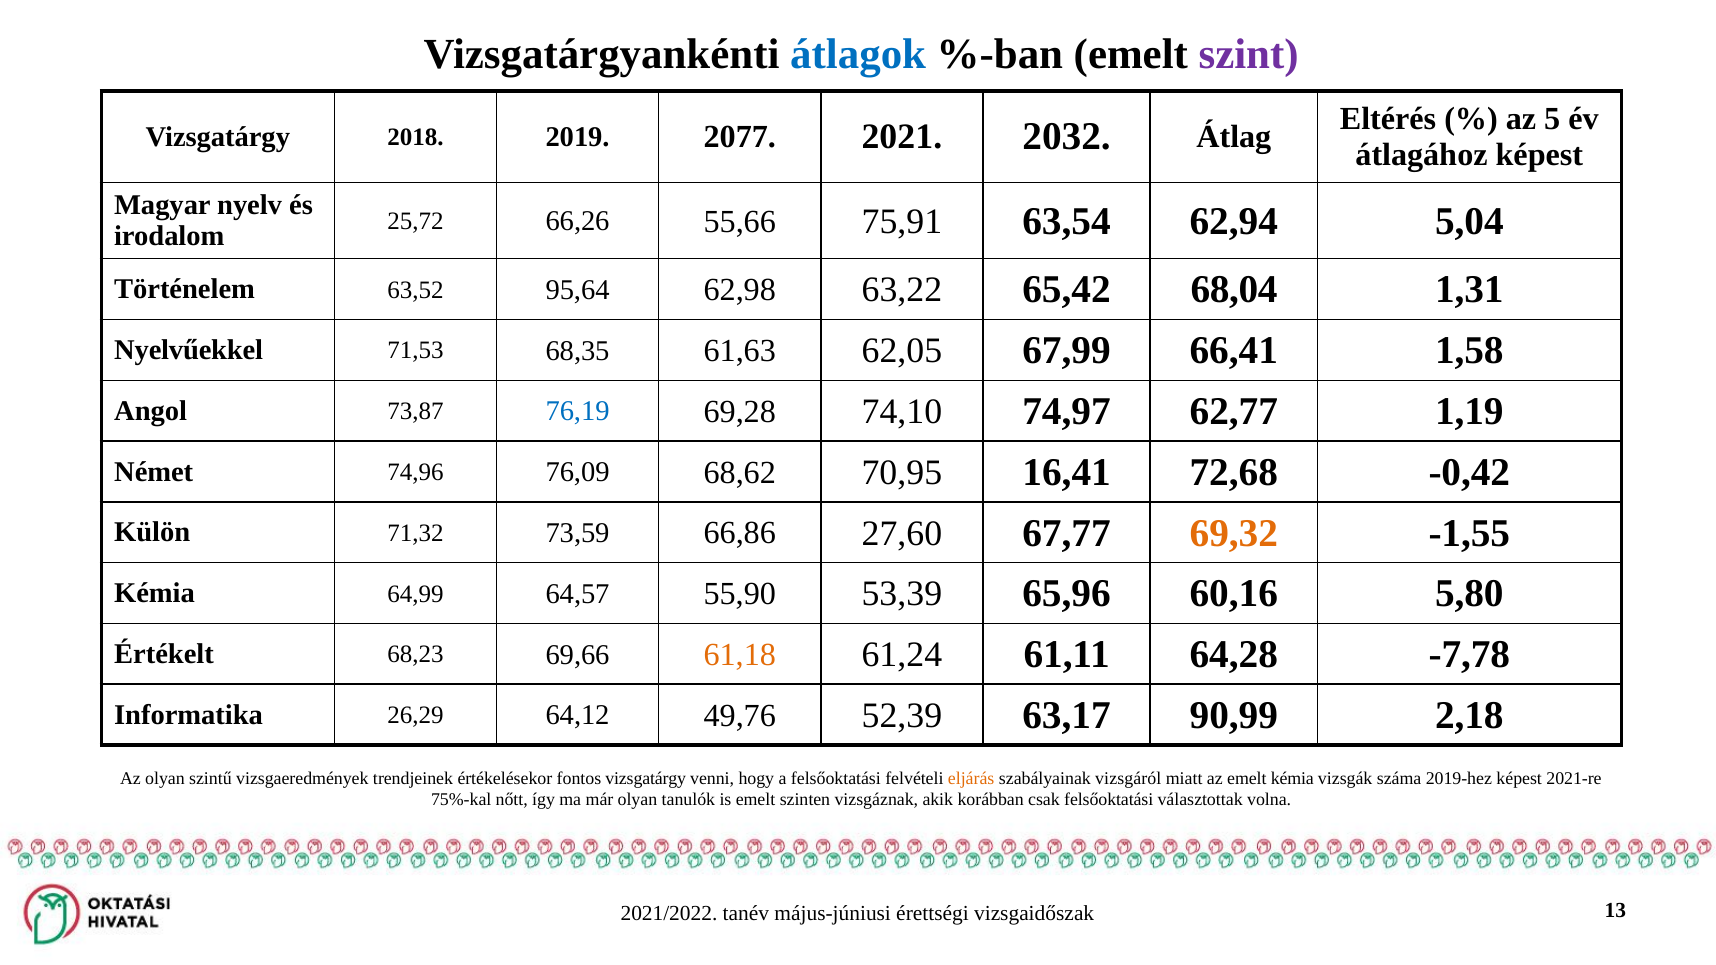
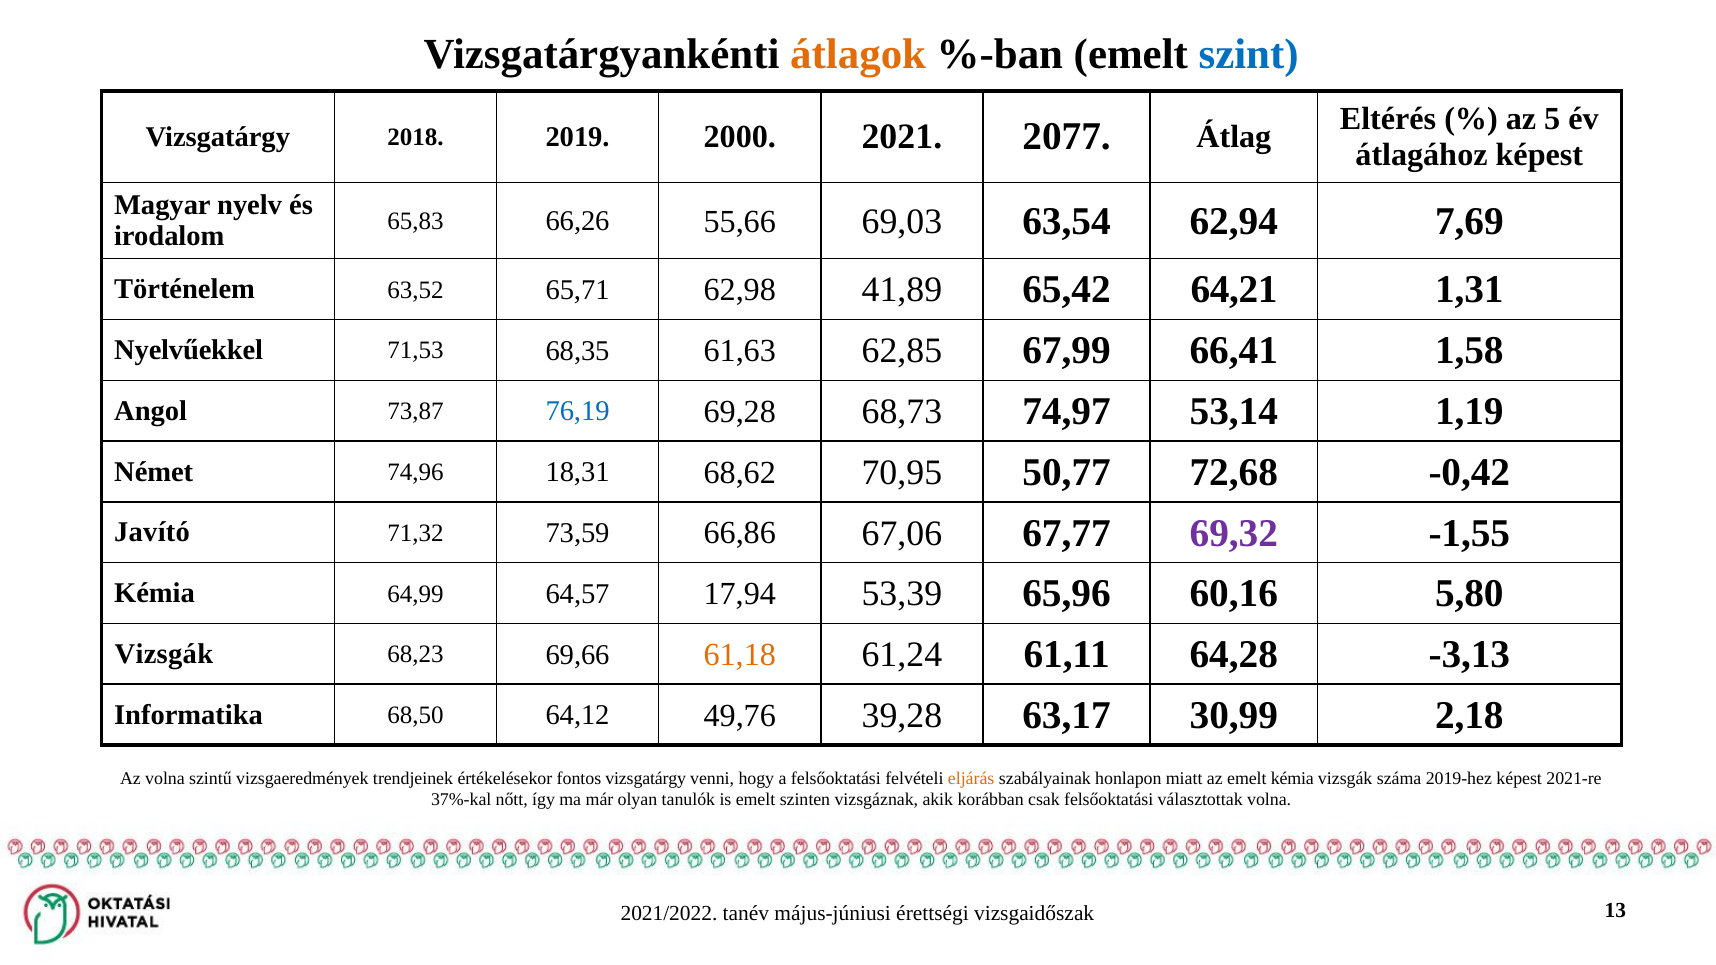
átlagok colour: blue -> orange (858, 55)
szint colour: purple -> blue (1249, 55)
2077: 2077 -> 2000 (740, 137)
2032: 2032 -> 2077 (1067, 137)
25,72: 25,72 -> 65,83 (415, 221)
75,91: 75,91 -> 69,03 (902, 222)
5,04: 5,04 -> 7,69 (1469, 221)
95,64: 95,64 -> 65,71 (578, 290)
63,22: 63,22 -> 41,89 (902, 290)
68,04: 68,04 -> 64,21 (1234, 290)
62,05: 62,05 -> 62,85 (902, 351)
74,10: 74,10 -> 68,73 (902, 412)
62,77: 62,77 -> 53,14 (1234, 412)
76,09: 76,09 -> 18,31 (578, 472)
16,41: 16,41 -> 50,77 (1067, 472)
Külön: Külön -> Javító (152, 533)
27,60: 27,60 -> 67,06 (902, 533)
69,32 colour: orange -> purple (1234, 533)
55,90: 55,90 -> 17,94 (740, 594)
Értékelt: Értékelt -> Vizsgák (164, 654)
-7,78: -7,78 -> -3,13 (1469, 655)
26,29: 26,29 -> 68,50 (415, 716)
52,39: 52,39 -> 39,28 (902, 716)
90,99: 90,99 -> 30,99 (1234, 716)
Az olyan: olyan -> volna (165, 778)
vizsgáról: vizsgáról -> honlapon (1128, 778)
75%-kal: 75%-kal -> 37%-kal (461, 800)
